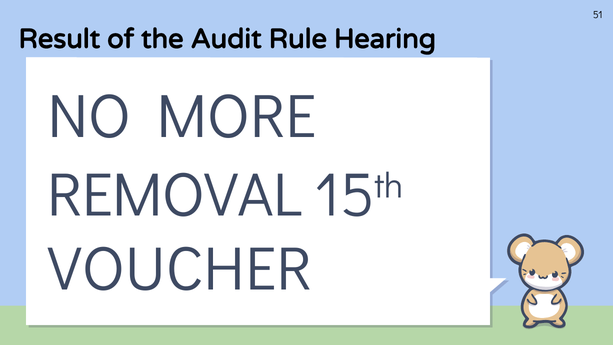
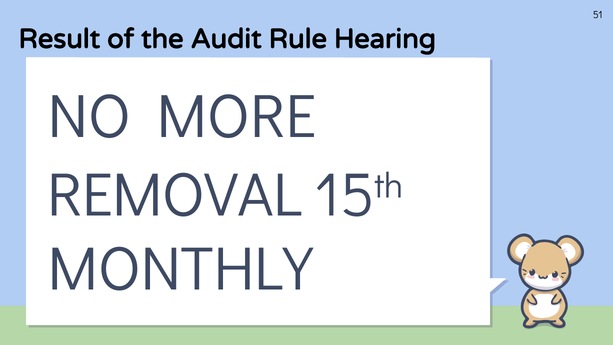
VOUCHER: VOUCHER -> MONTHLY (180, 269)
